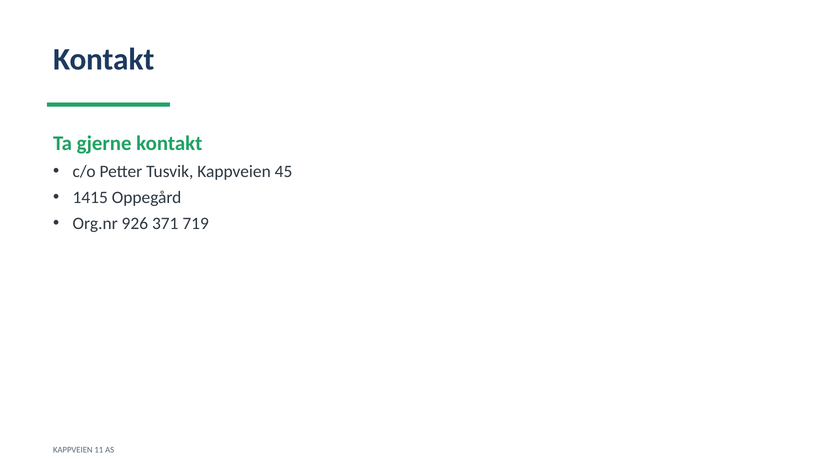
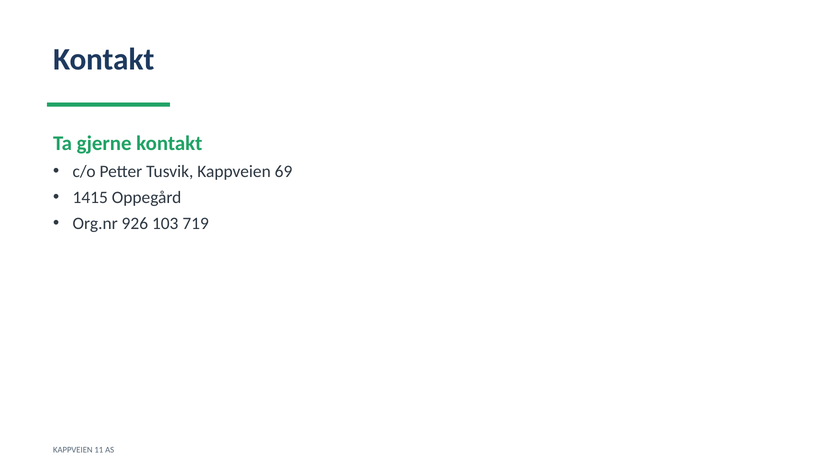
45: 45 -> 69 (283, 171)
371: 371 -> 103 (165, 224)
